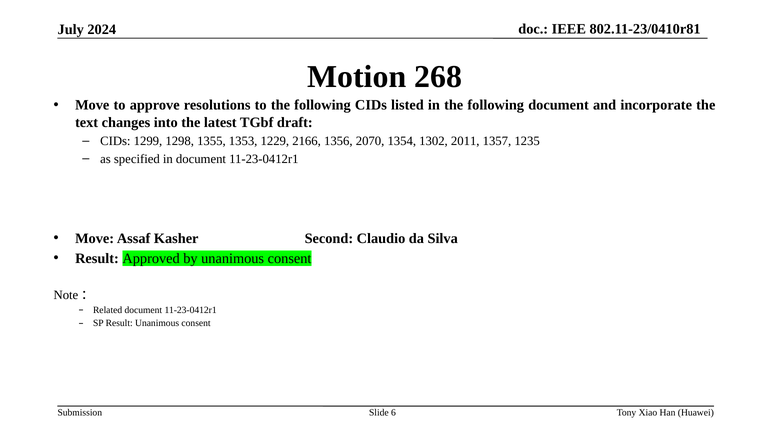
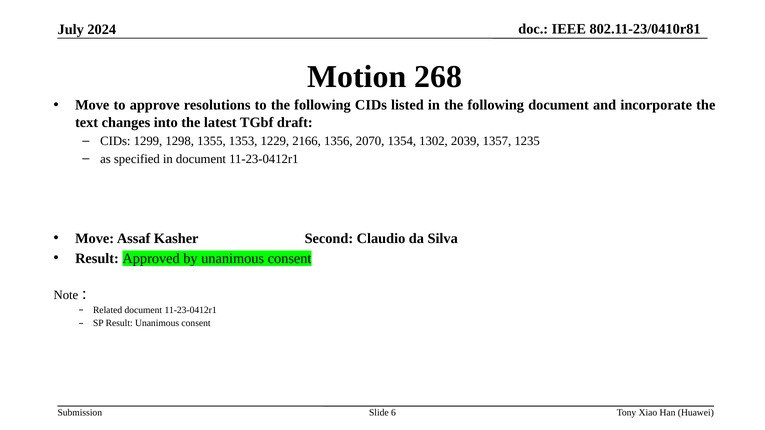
2011: 2011 -> 2039 (465, 141)
